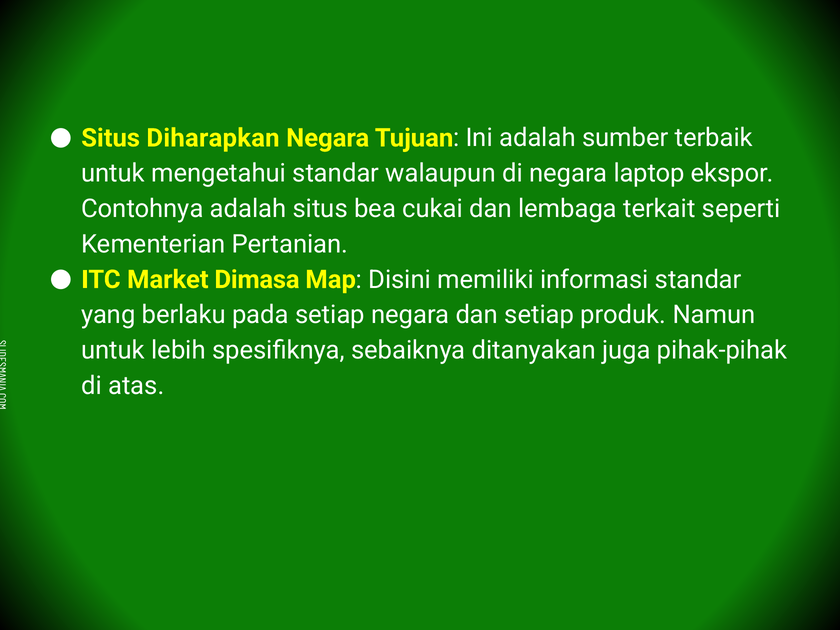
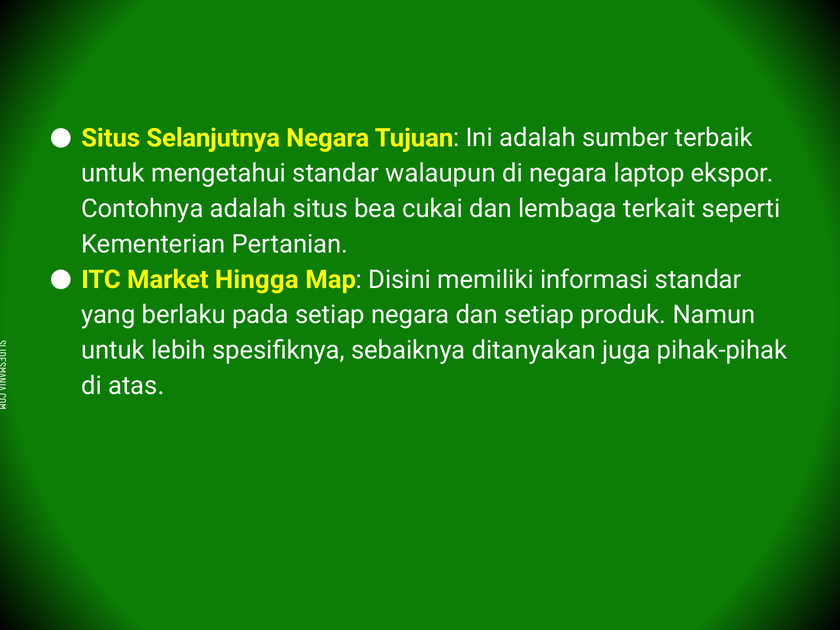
Diharapkan: Diharapkan -> Selanjutnya (213, 138)
Dimasa: Dimasa -> Hingga (257, 280)
